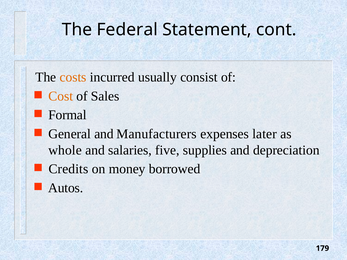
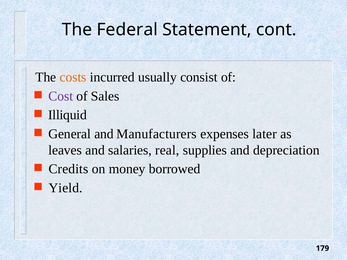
Cost colour: orange -> purple (61, 96)
Formal: Formal -> Illiquid (67, 115)
whole: whole -> leaves (65, 150)
five: five -> real (167, 150)
Autos: Autos -> Yield (66, 188)
